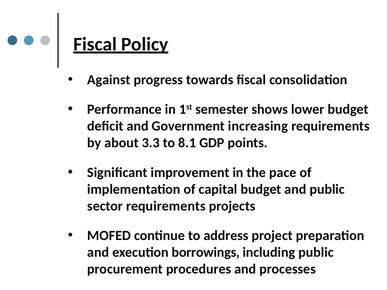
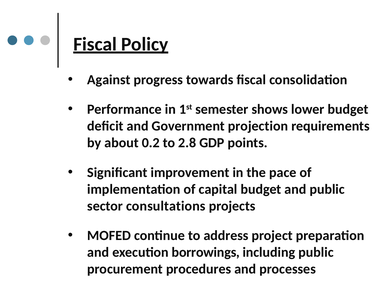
increasing: increasing -> projection (258, 126)
3.3: 3.3 -> 0.2 (151, 143)
8.1: 8.1 -> 2.8 (187, 143)
sector requirements: requirements -> consultations (166, 206)
